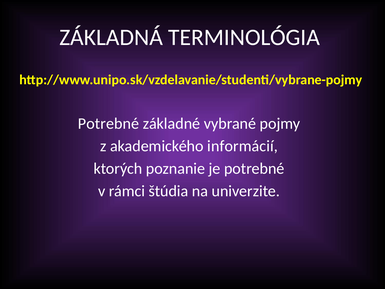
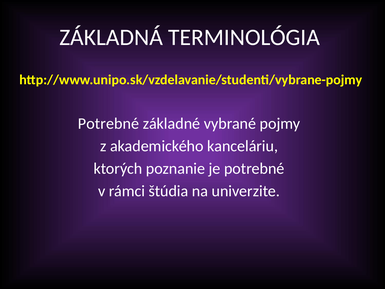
informácií: informácií -> kanceláriu (243, 146)
